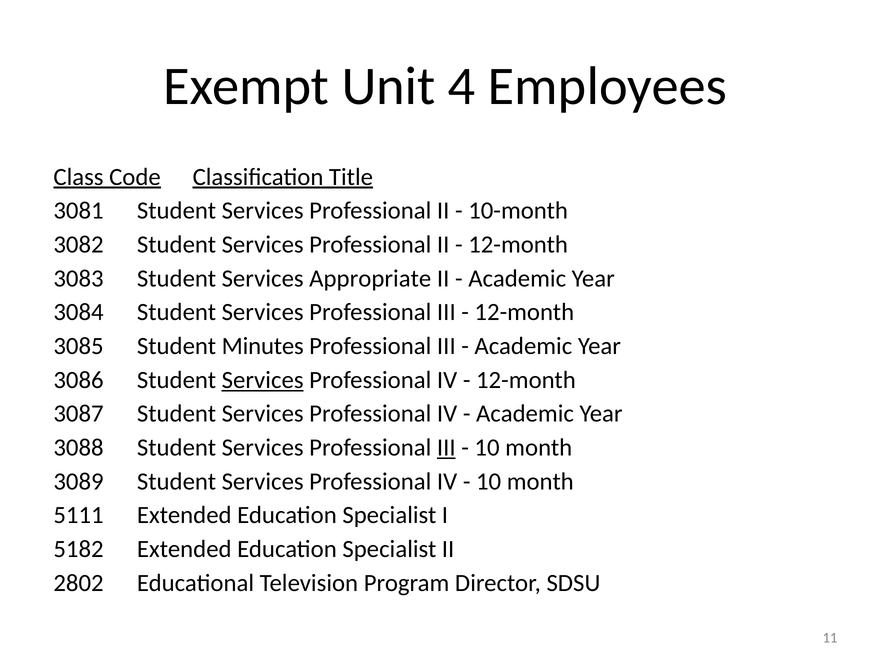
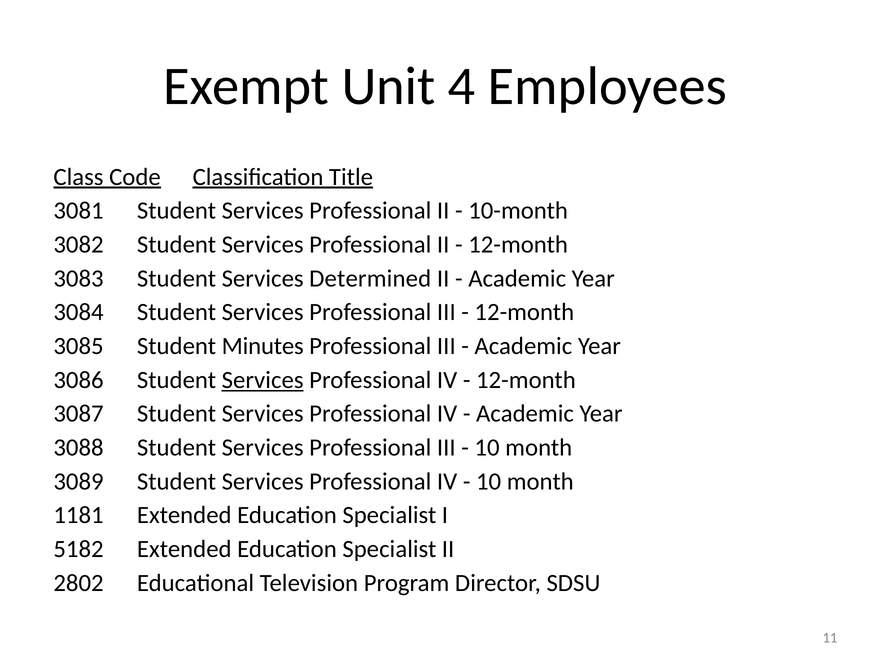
Appropriate: Appropriate -> Determined (370, 279)
III underline: present -> none (446, 448)
5111: 5111 -> 1181 (79, 515)
